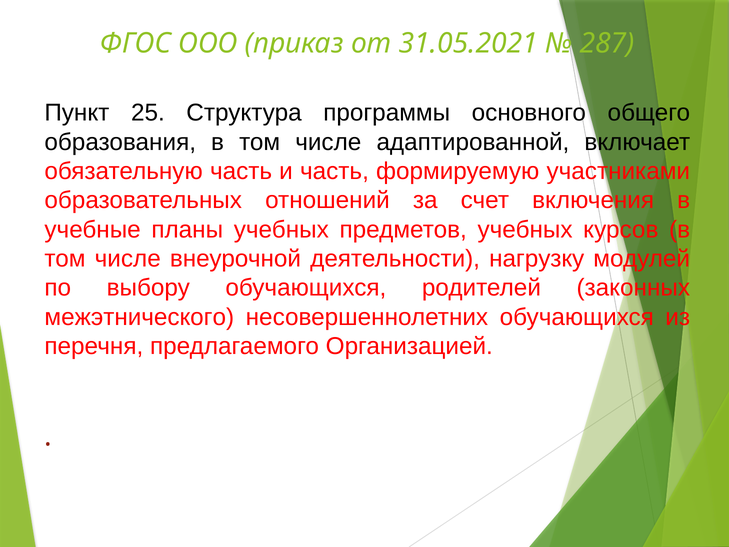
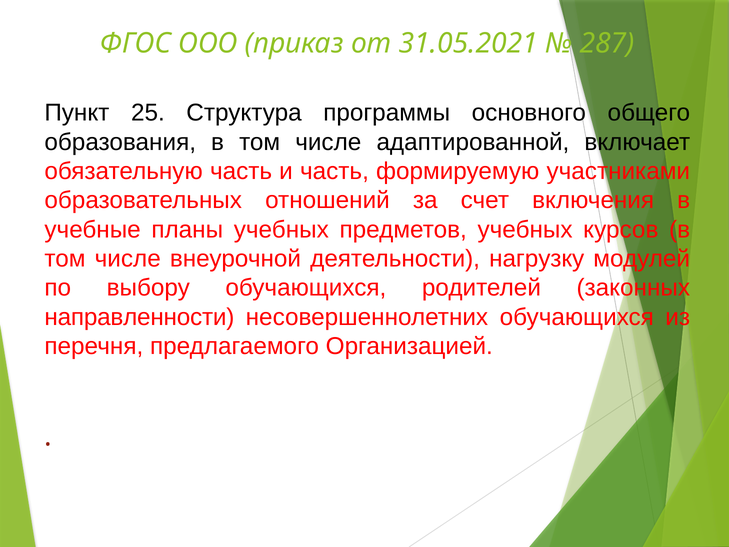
межэтнического: межэтнического -> направленности (139, 317)
